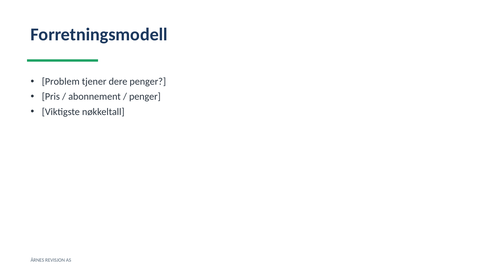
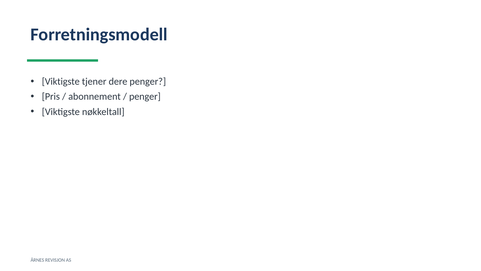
Problem: Problem -> Viktigste (61, 81)
